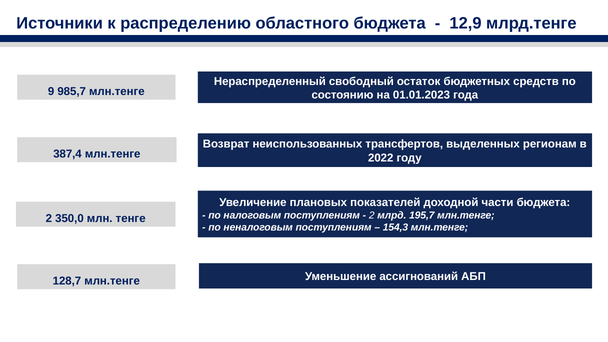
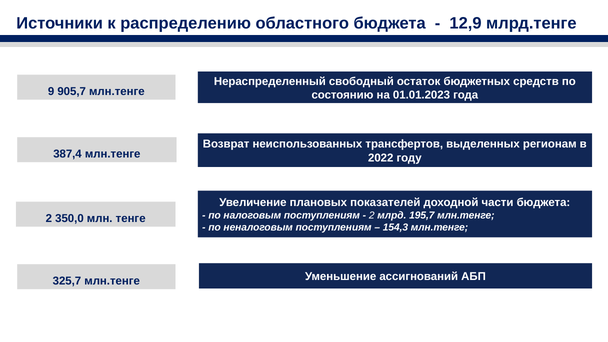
985,7: 985,7 -> 905,7 (72, 91)
128,7: 128,7 -> 325,7 (67, 281)
